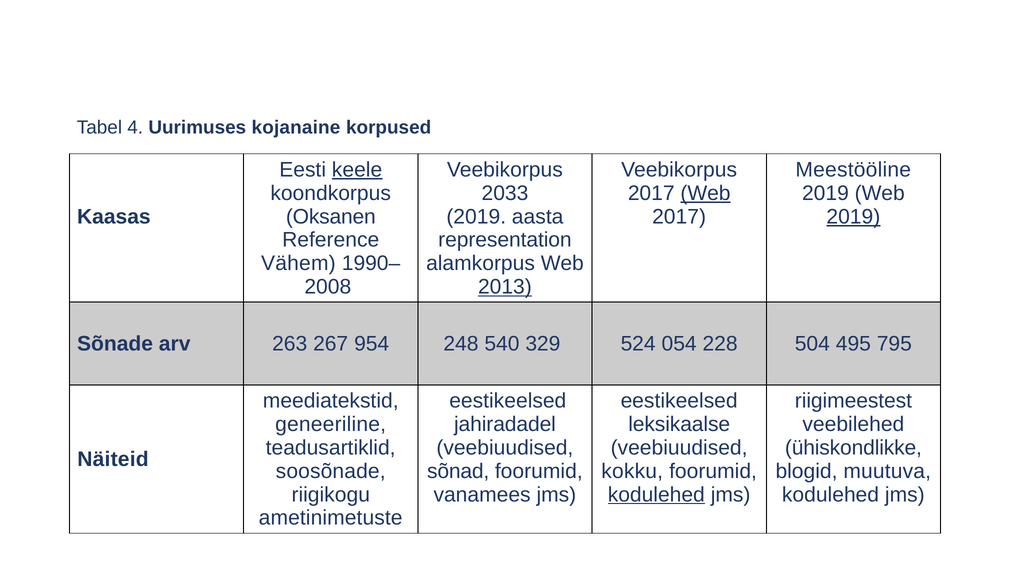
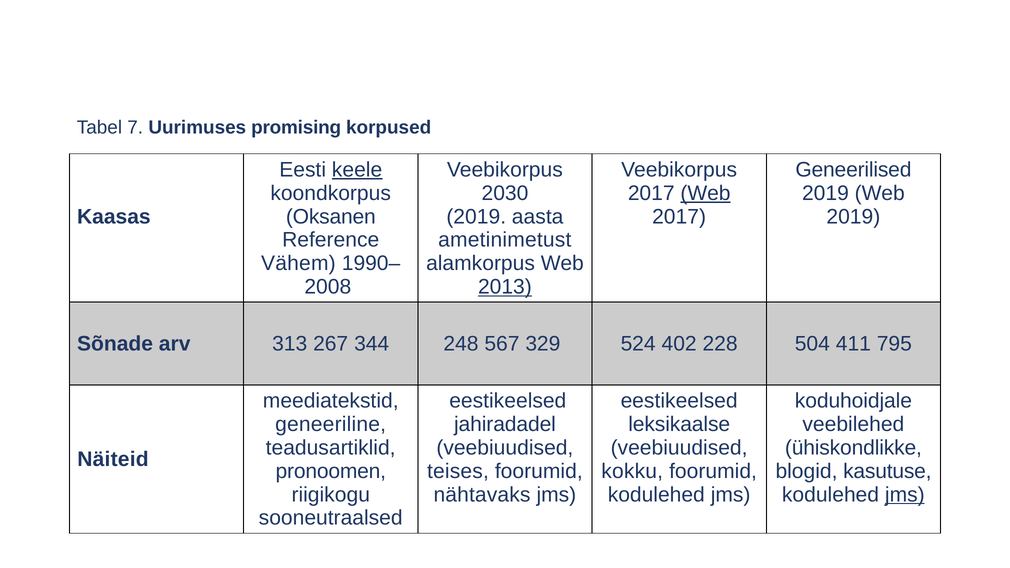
4: 4 -> 7 (135, 128)
kojanaine: kojanaine -> promising (296, 128)
Meestööline: Meestööline -> Geneerilised (853, 170)
2033: 2033 -> 2030 (505, 193)
2019 underline: present -> none (853, 217)
representation: representation -> ametinimetust (505, 240)
263: 263 -> 313 (290, 344)
954: 954 -> 344 (372, 344)
540: 540 -> 567 (502, 344)
054: 054 -> 402 (679, 344)
495: 495 -> 411 (853, 344)
riigimeestest: riigimeestest -> koduhoidjale (853, 401)
soosõnade: soosõnade -> pronoomen (331, 471)
sõnad: sõnad -> teises (458, 471)
muutuva: muutuva -> kasutuse (887, 471)
vanamees: vanamees -> nähtavaks (482, 495)
kodulehed underline: present -> none (656, 495)
jms underline: none -> present (905, 495)
ametinimetuste: ametinimetuste -> sooneutraalsed (331, 518)
